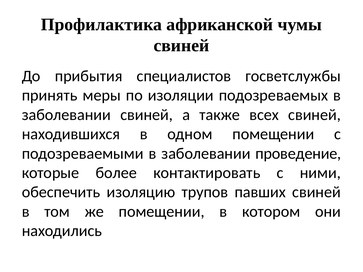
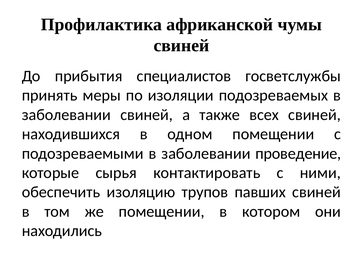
более: более -> сырья (116, 173)
